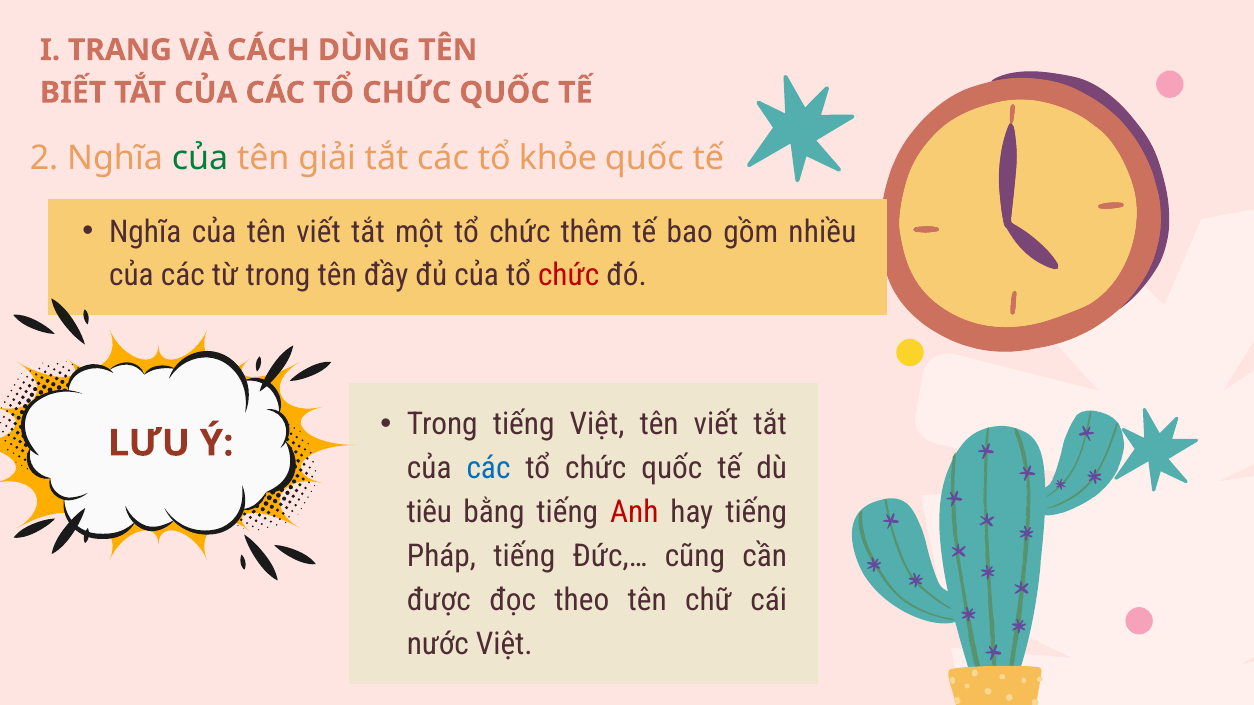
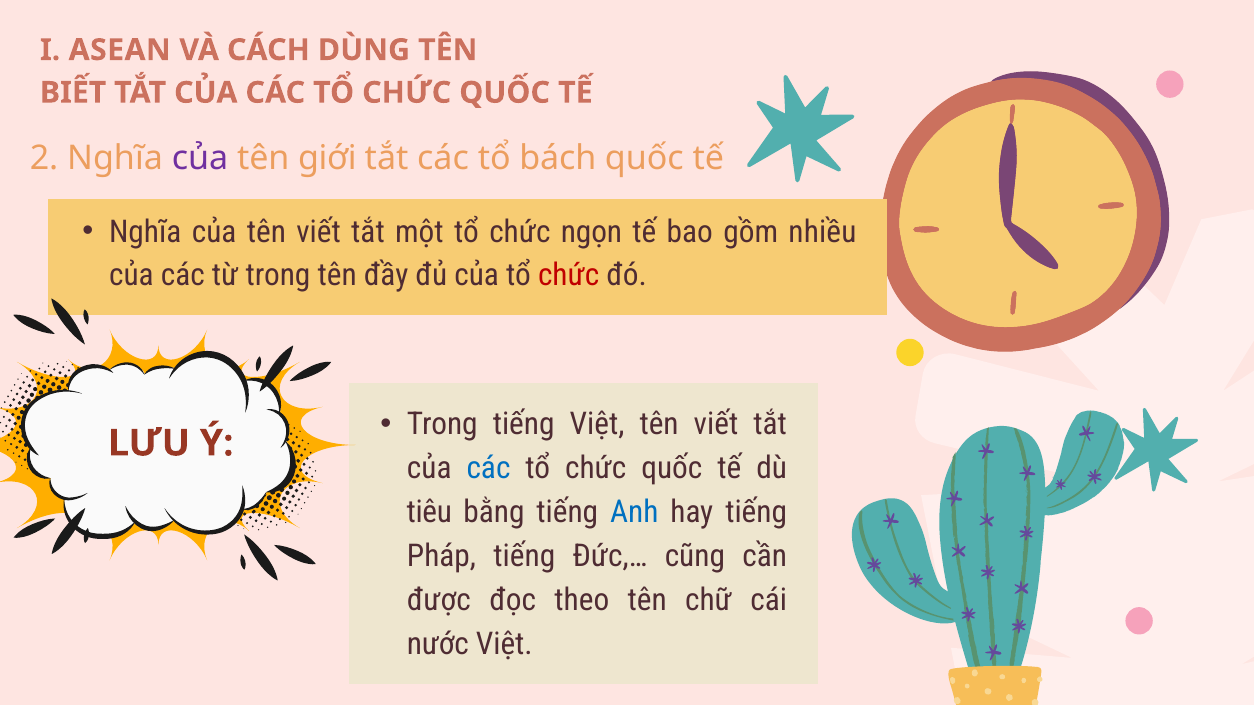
TRANG: TRANG -> ASEAN (120, 50)
của colour: green -> purple (200, 159)
giải: giải -> giới (327, 159)
khỏe: khỏe -> bách (558, 159)
thêm: thêm -> ngọn (591, 232)
Anh colour: red -> blue (634, 512)
